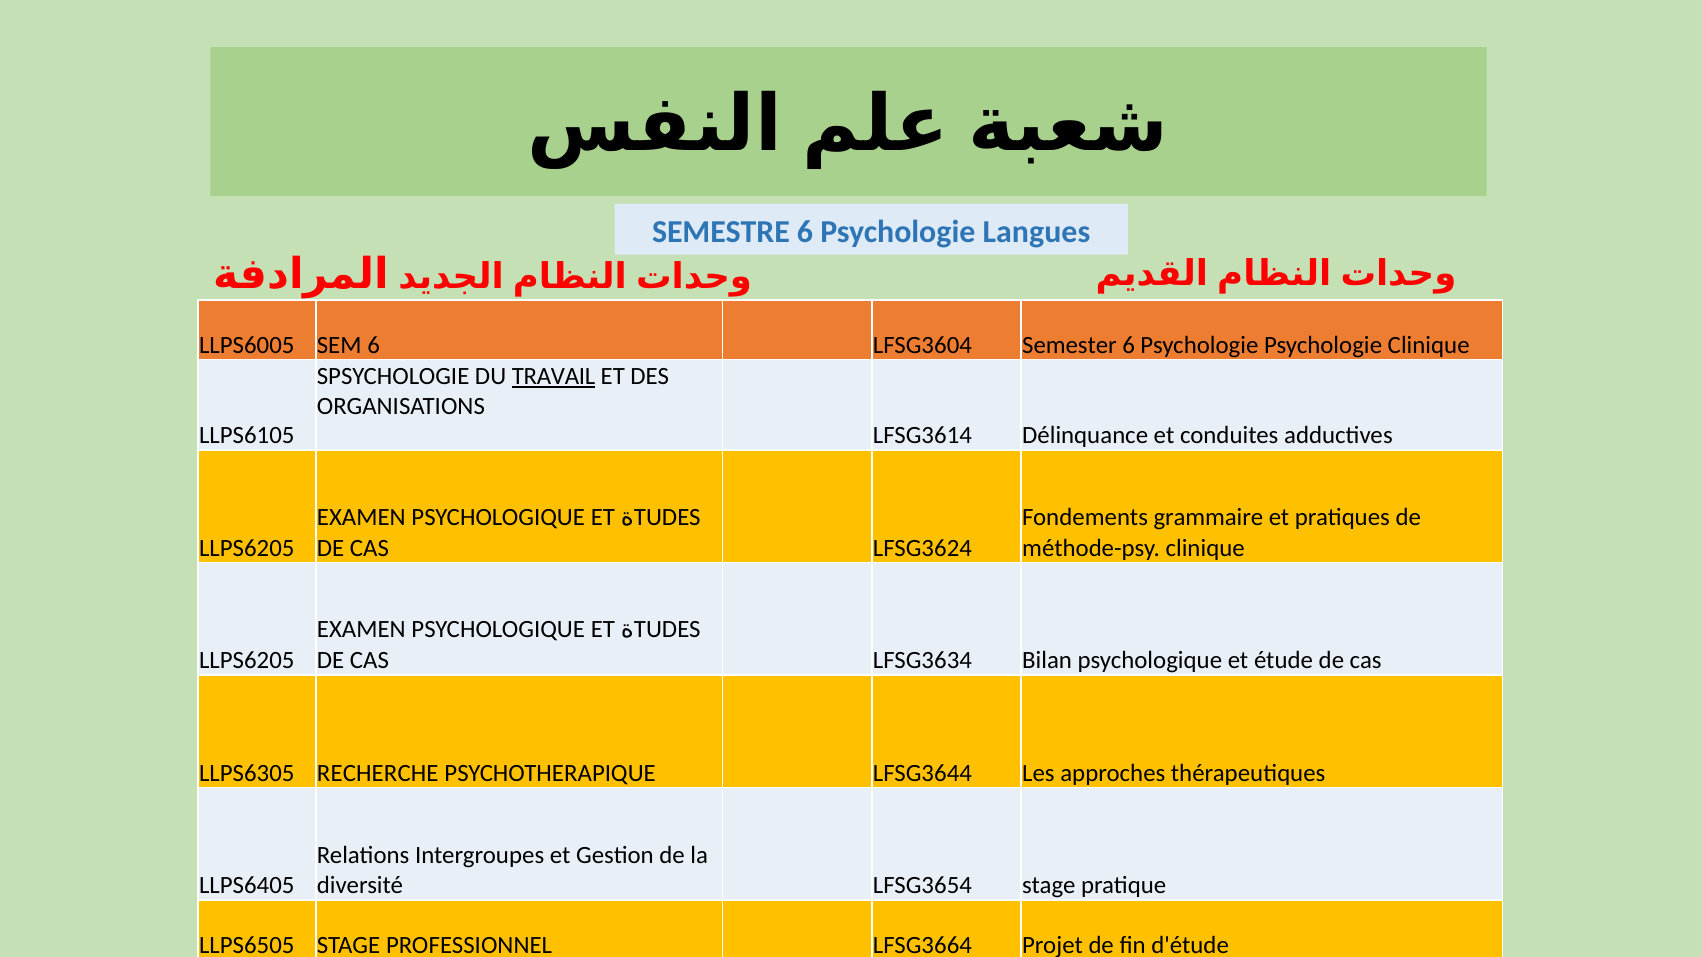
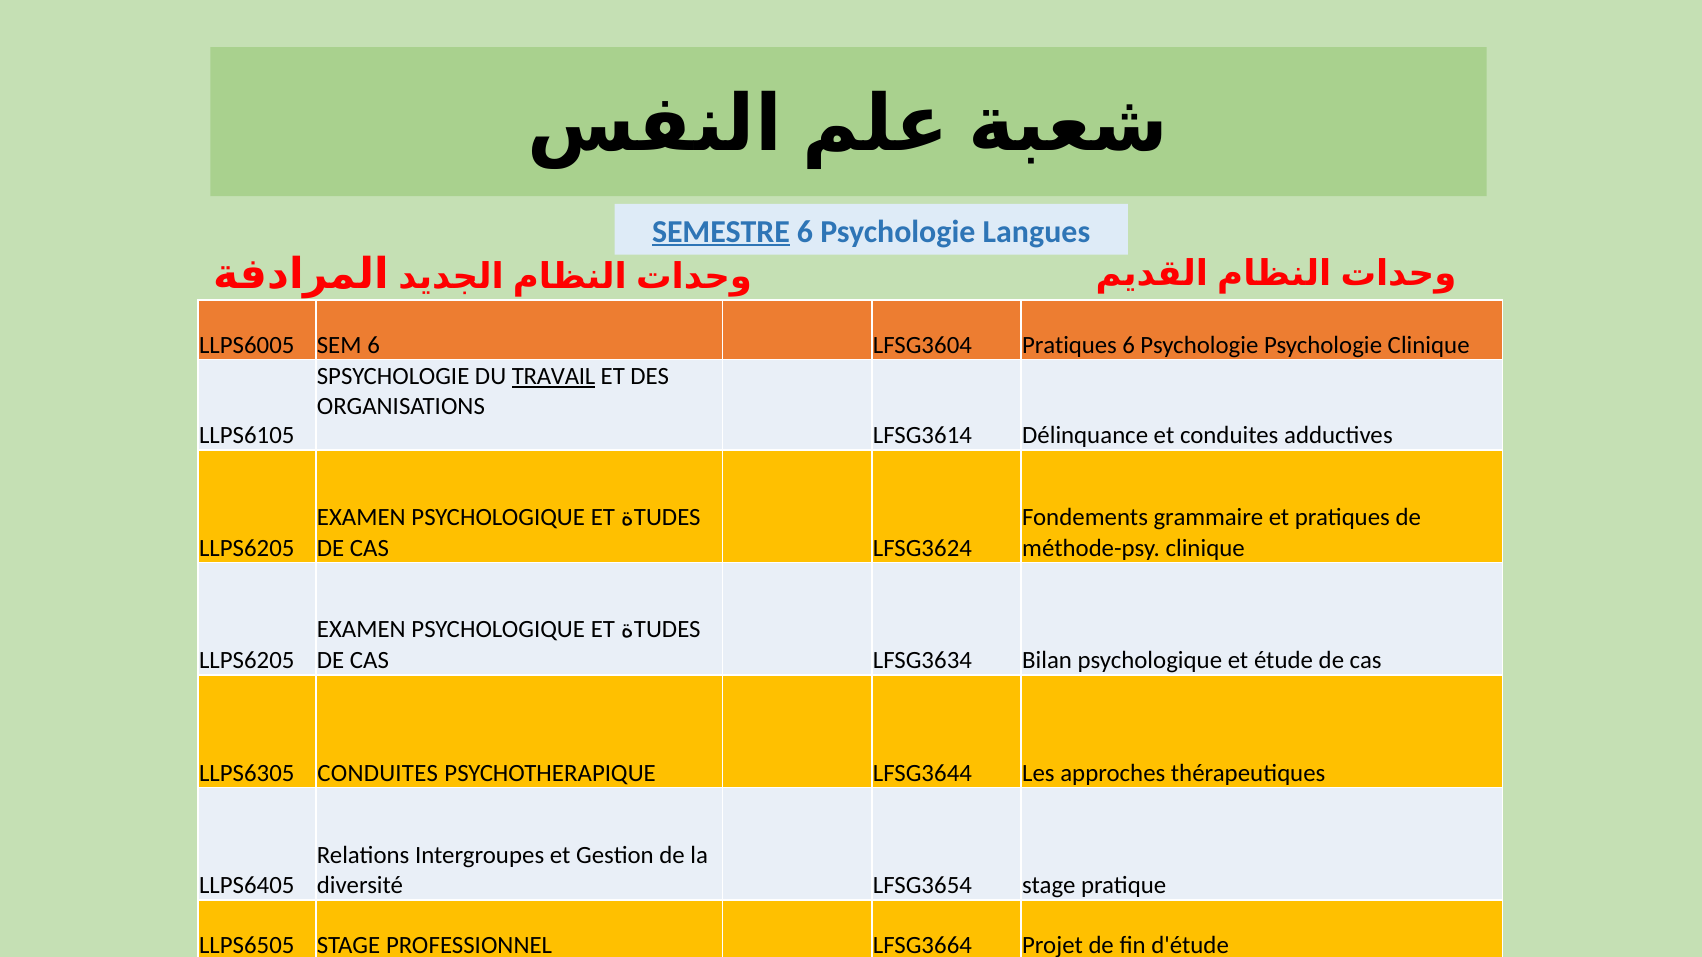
SEMESTRE underline: none -> present (721, 232)
LFSG3604 Semester: Semester -> Pratiques (1069, 345)
LLPS6305 RECHERCHE: RECHERCHE -> CONDUITES (378, 773)
